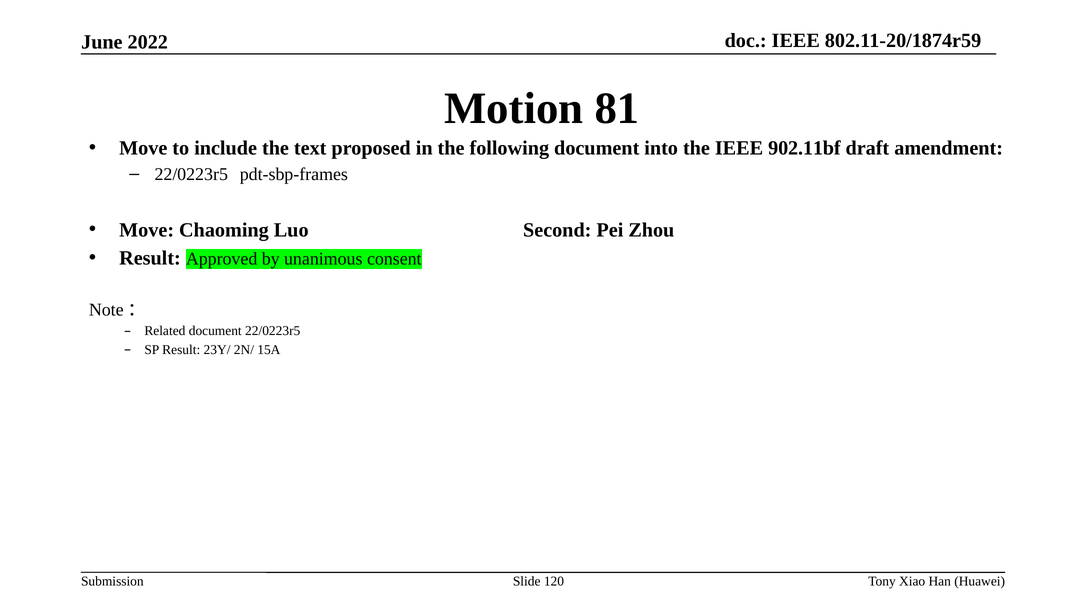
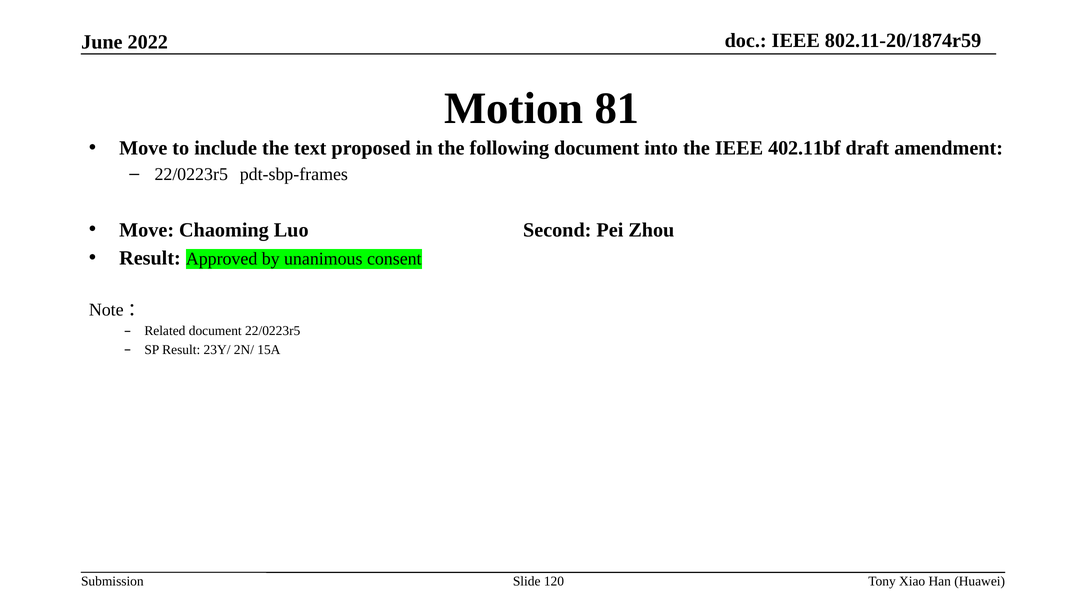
902.11bf: 902.11bf -> 402.11bf (804, 148)
